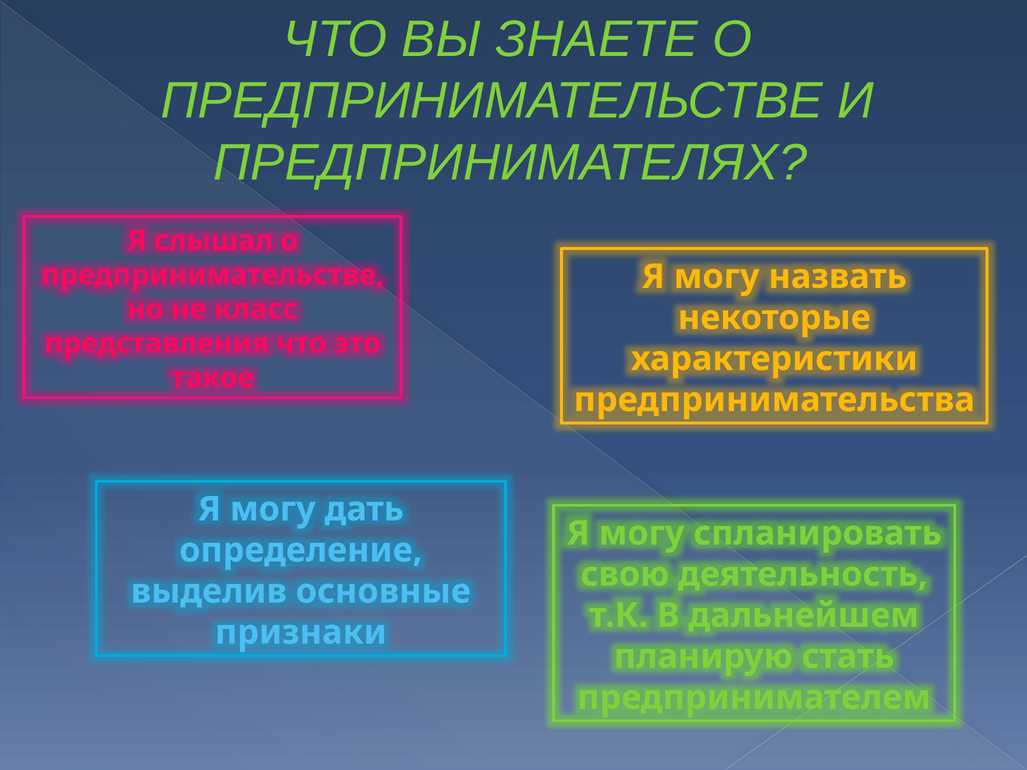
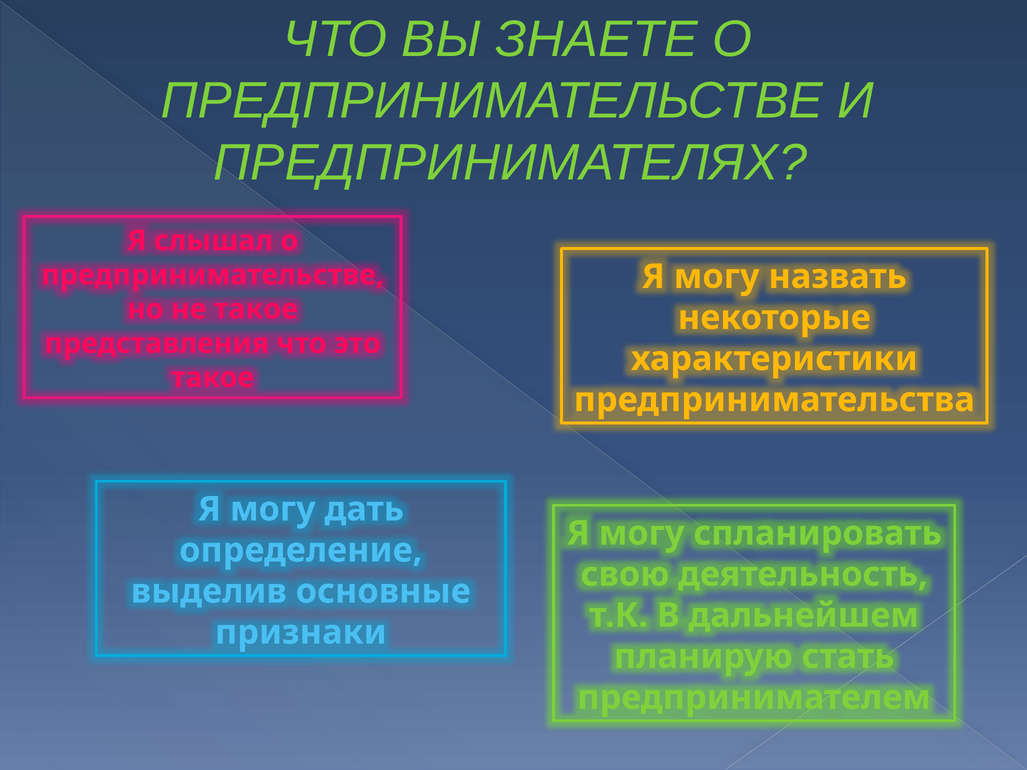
не класс: класс -> такое (256, 309)
